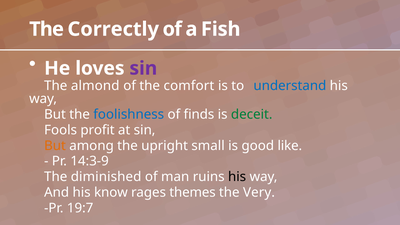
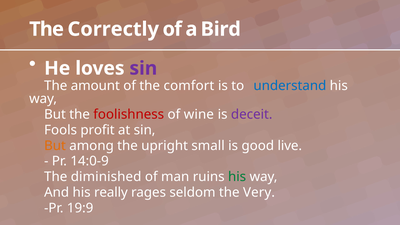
Fish: Fish -> Bird (221, 29)
almond: almond -> amount (95, 86)
foolishness colour: blue -> red (129, 114)
finds: finds -> wine (199, 114)
deceit colour: green -> purple (252, 114)
like: like -> live (290, 146)
14:3-9: 14:3-9 -> 14:0-9 (90, 161)
his colour: black -> green (237, 177)
know: know -> really (111, 193)
themes: themes -> seldom (192, 193)
19:7: 19:7 -> 19:9 (80, 208)
